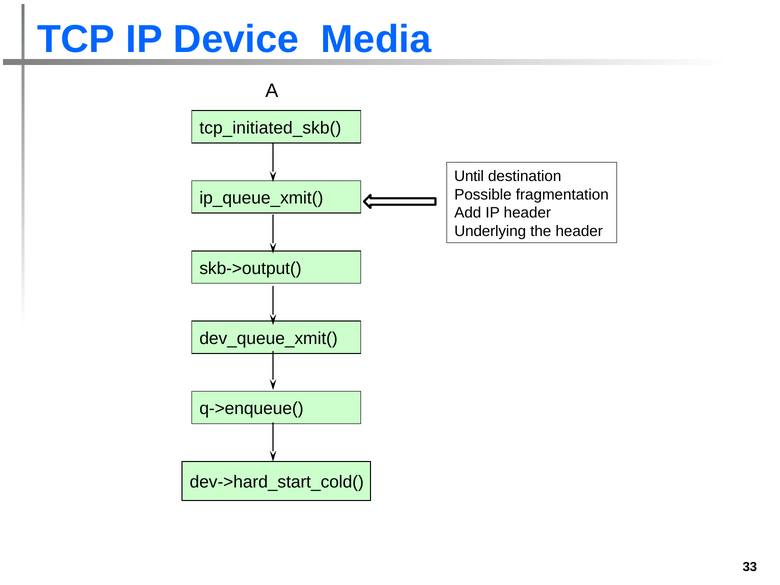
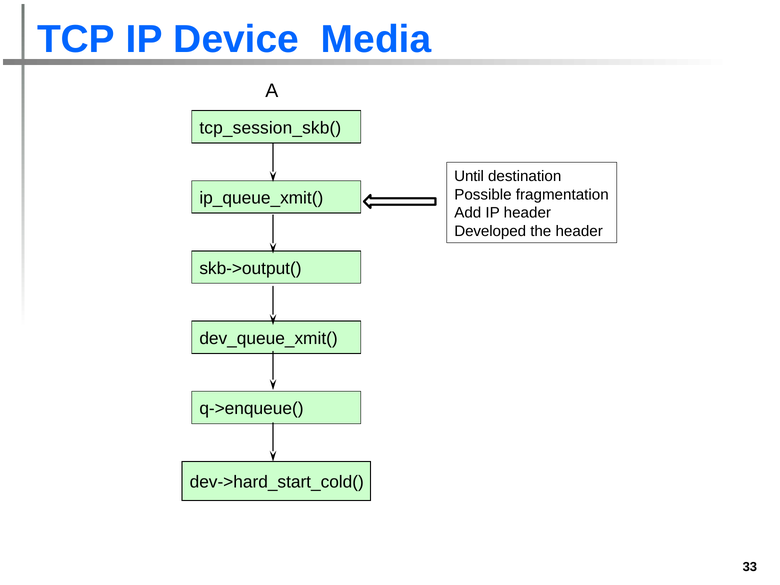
tcp_initiated_skb(: tcp_initiated_skb( -> tcp_session_skb( (270, 128)
Underlying: Underlying -> Developed (490, 231)
